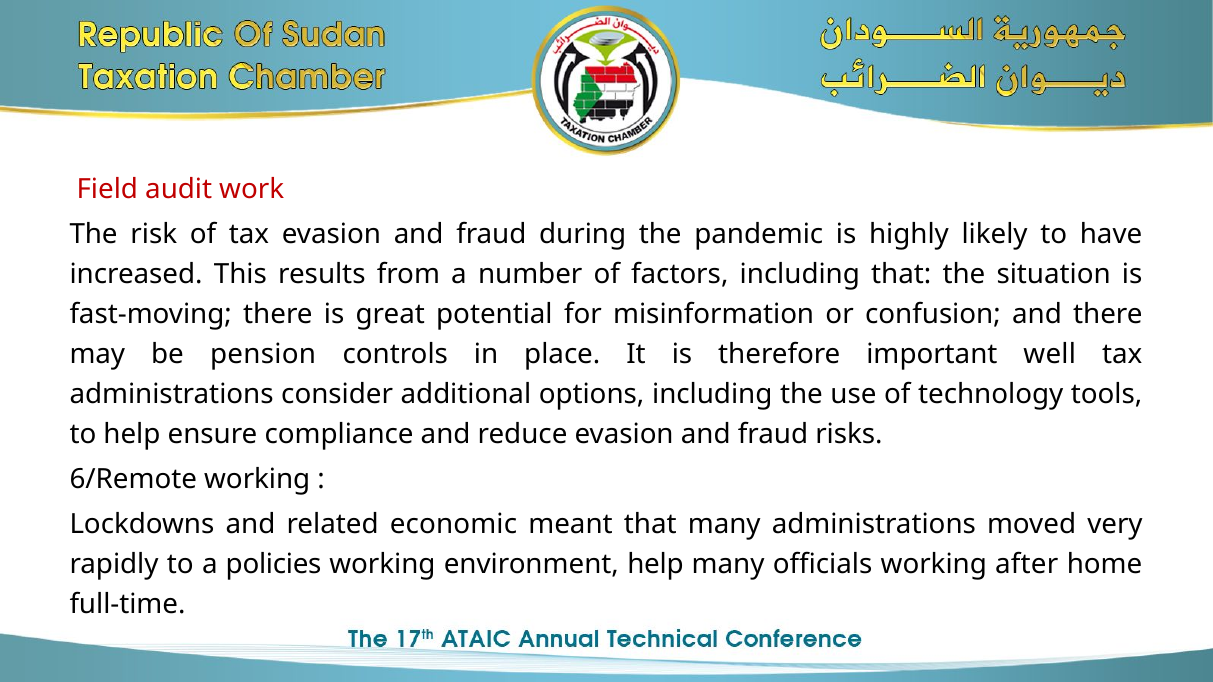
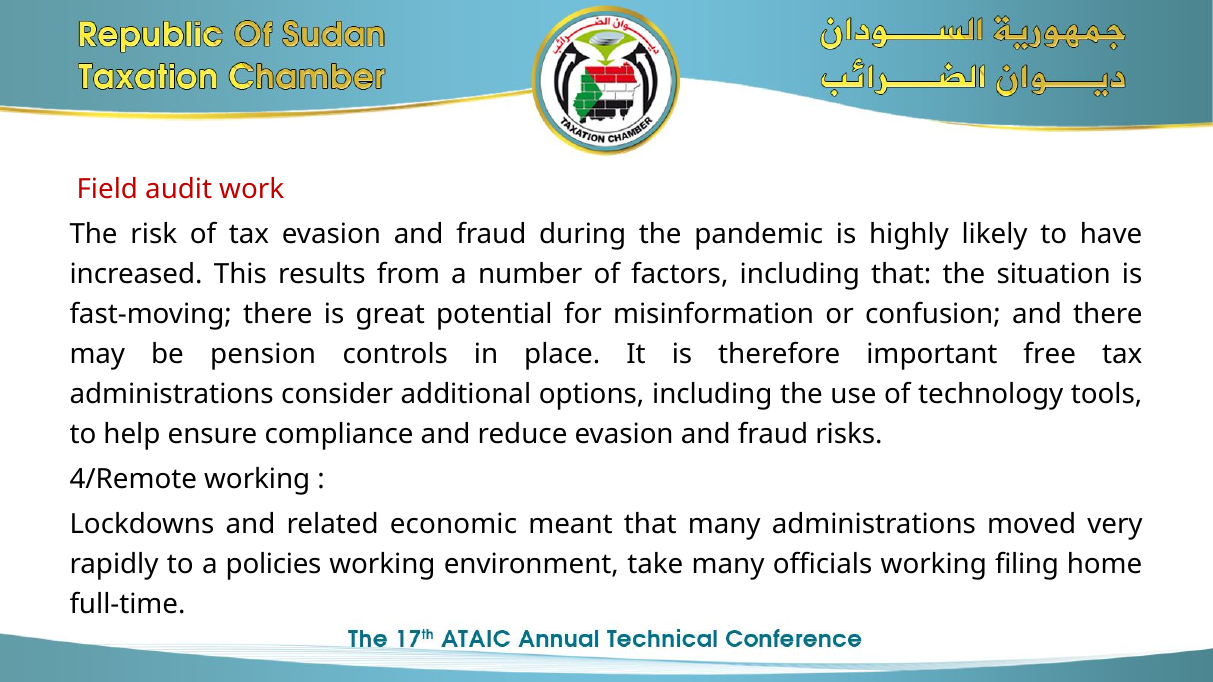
well: well -> free (1050, 354)
6/Remote: 6/Remote -> 4/Remote (133, 479)
environment help: help -> take (655, 564)
after: after -> filing (1027, 564)
